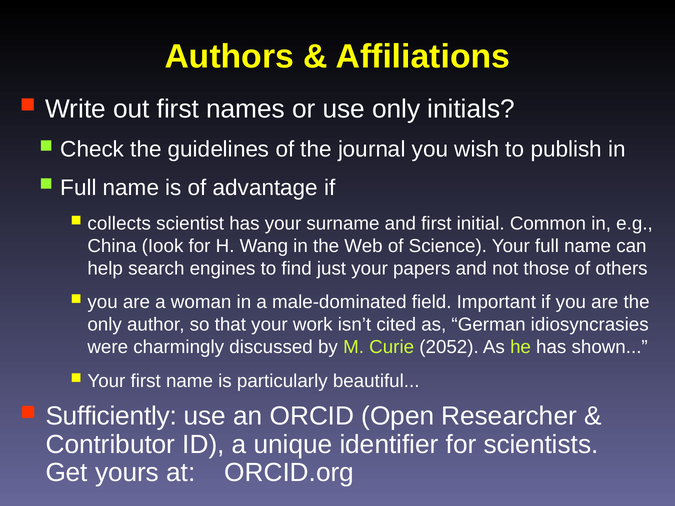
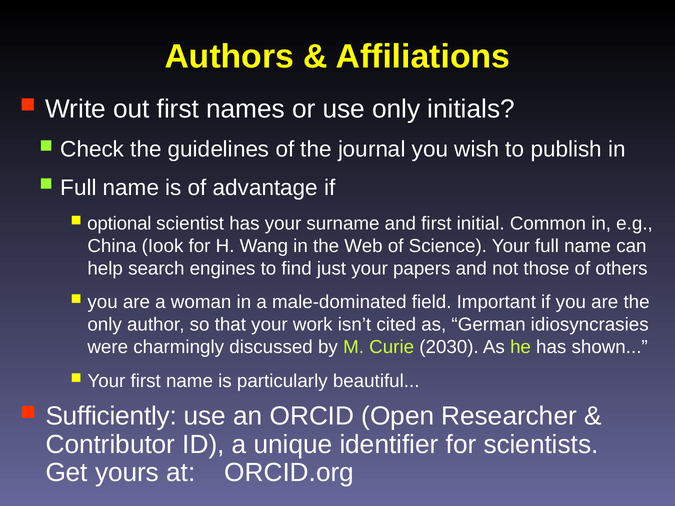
collects: collects -> optional (119, 224)
2052: 2052 -> 2030 (449, 347)
